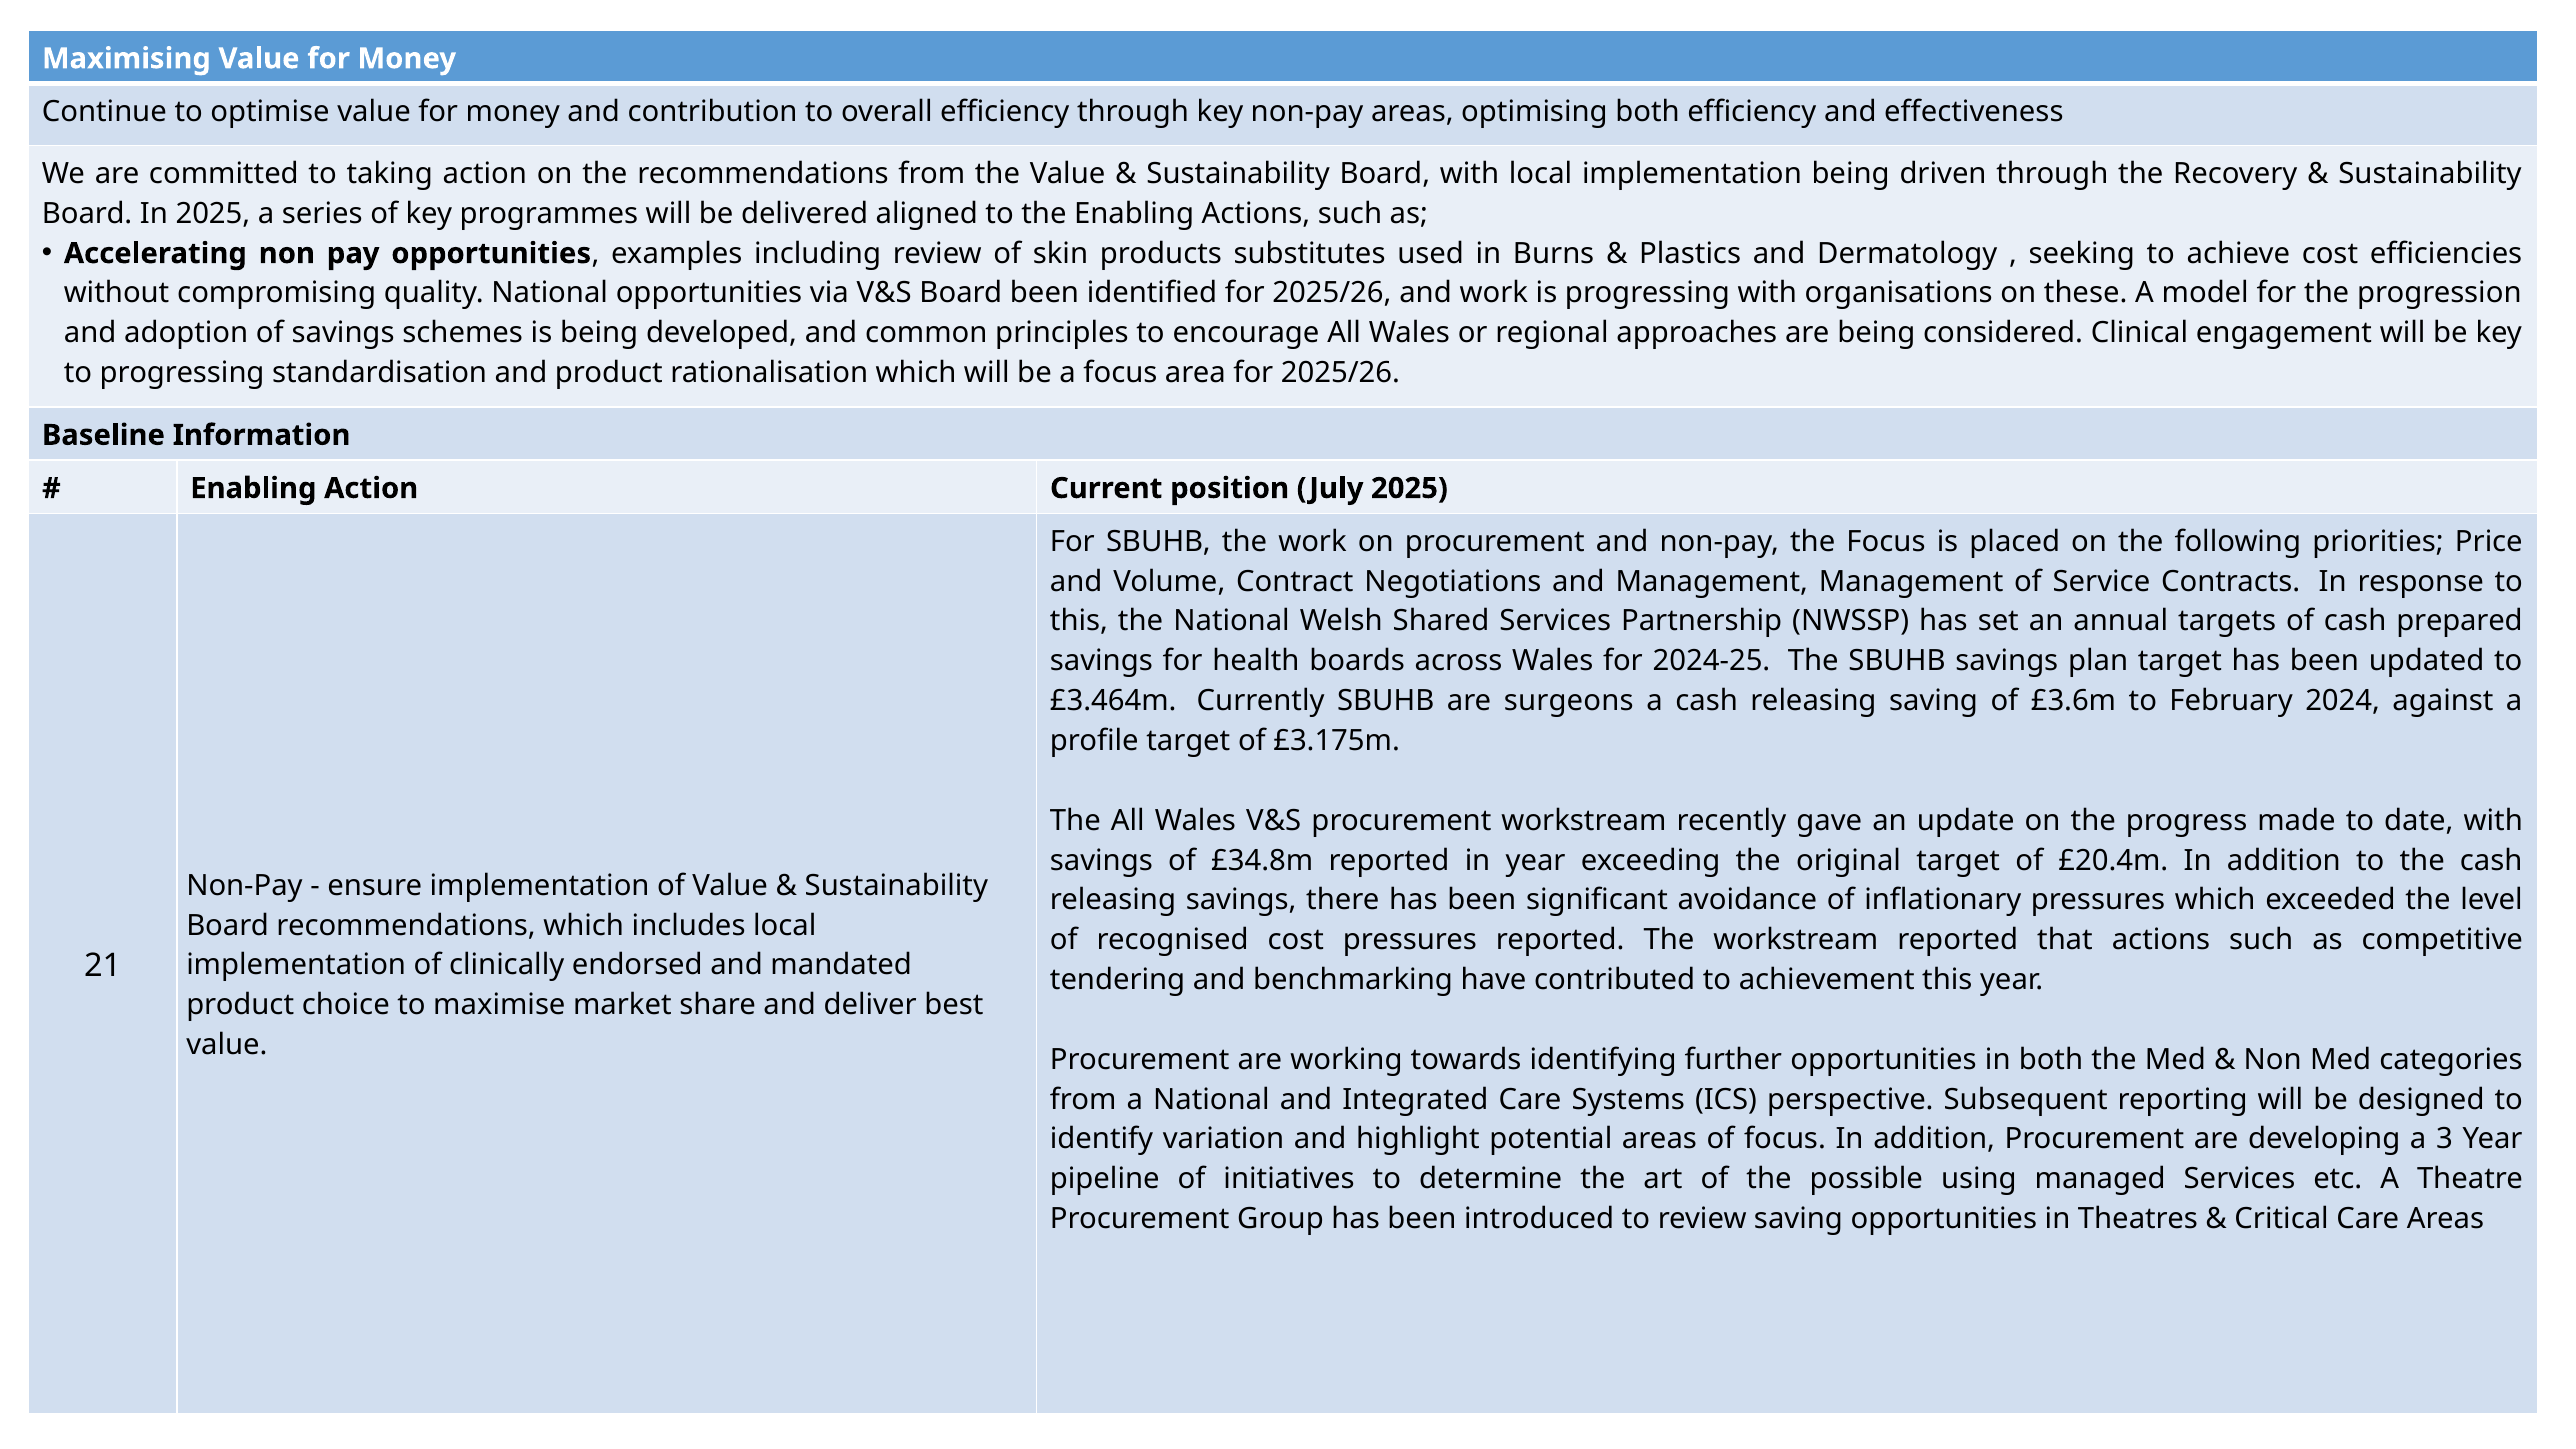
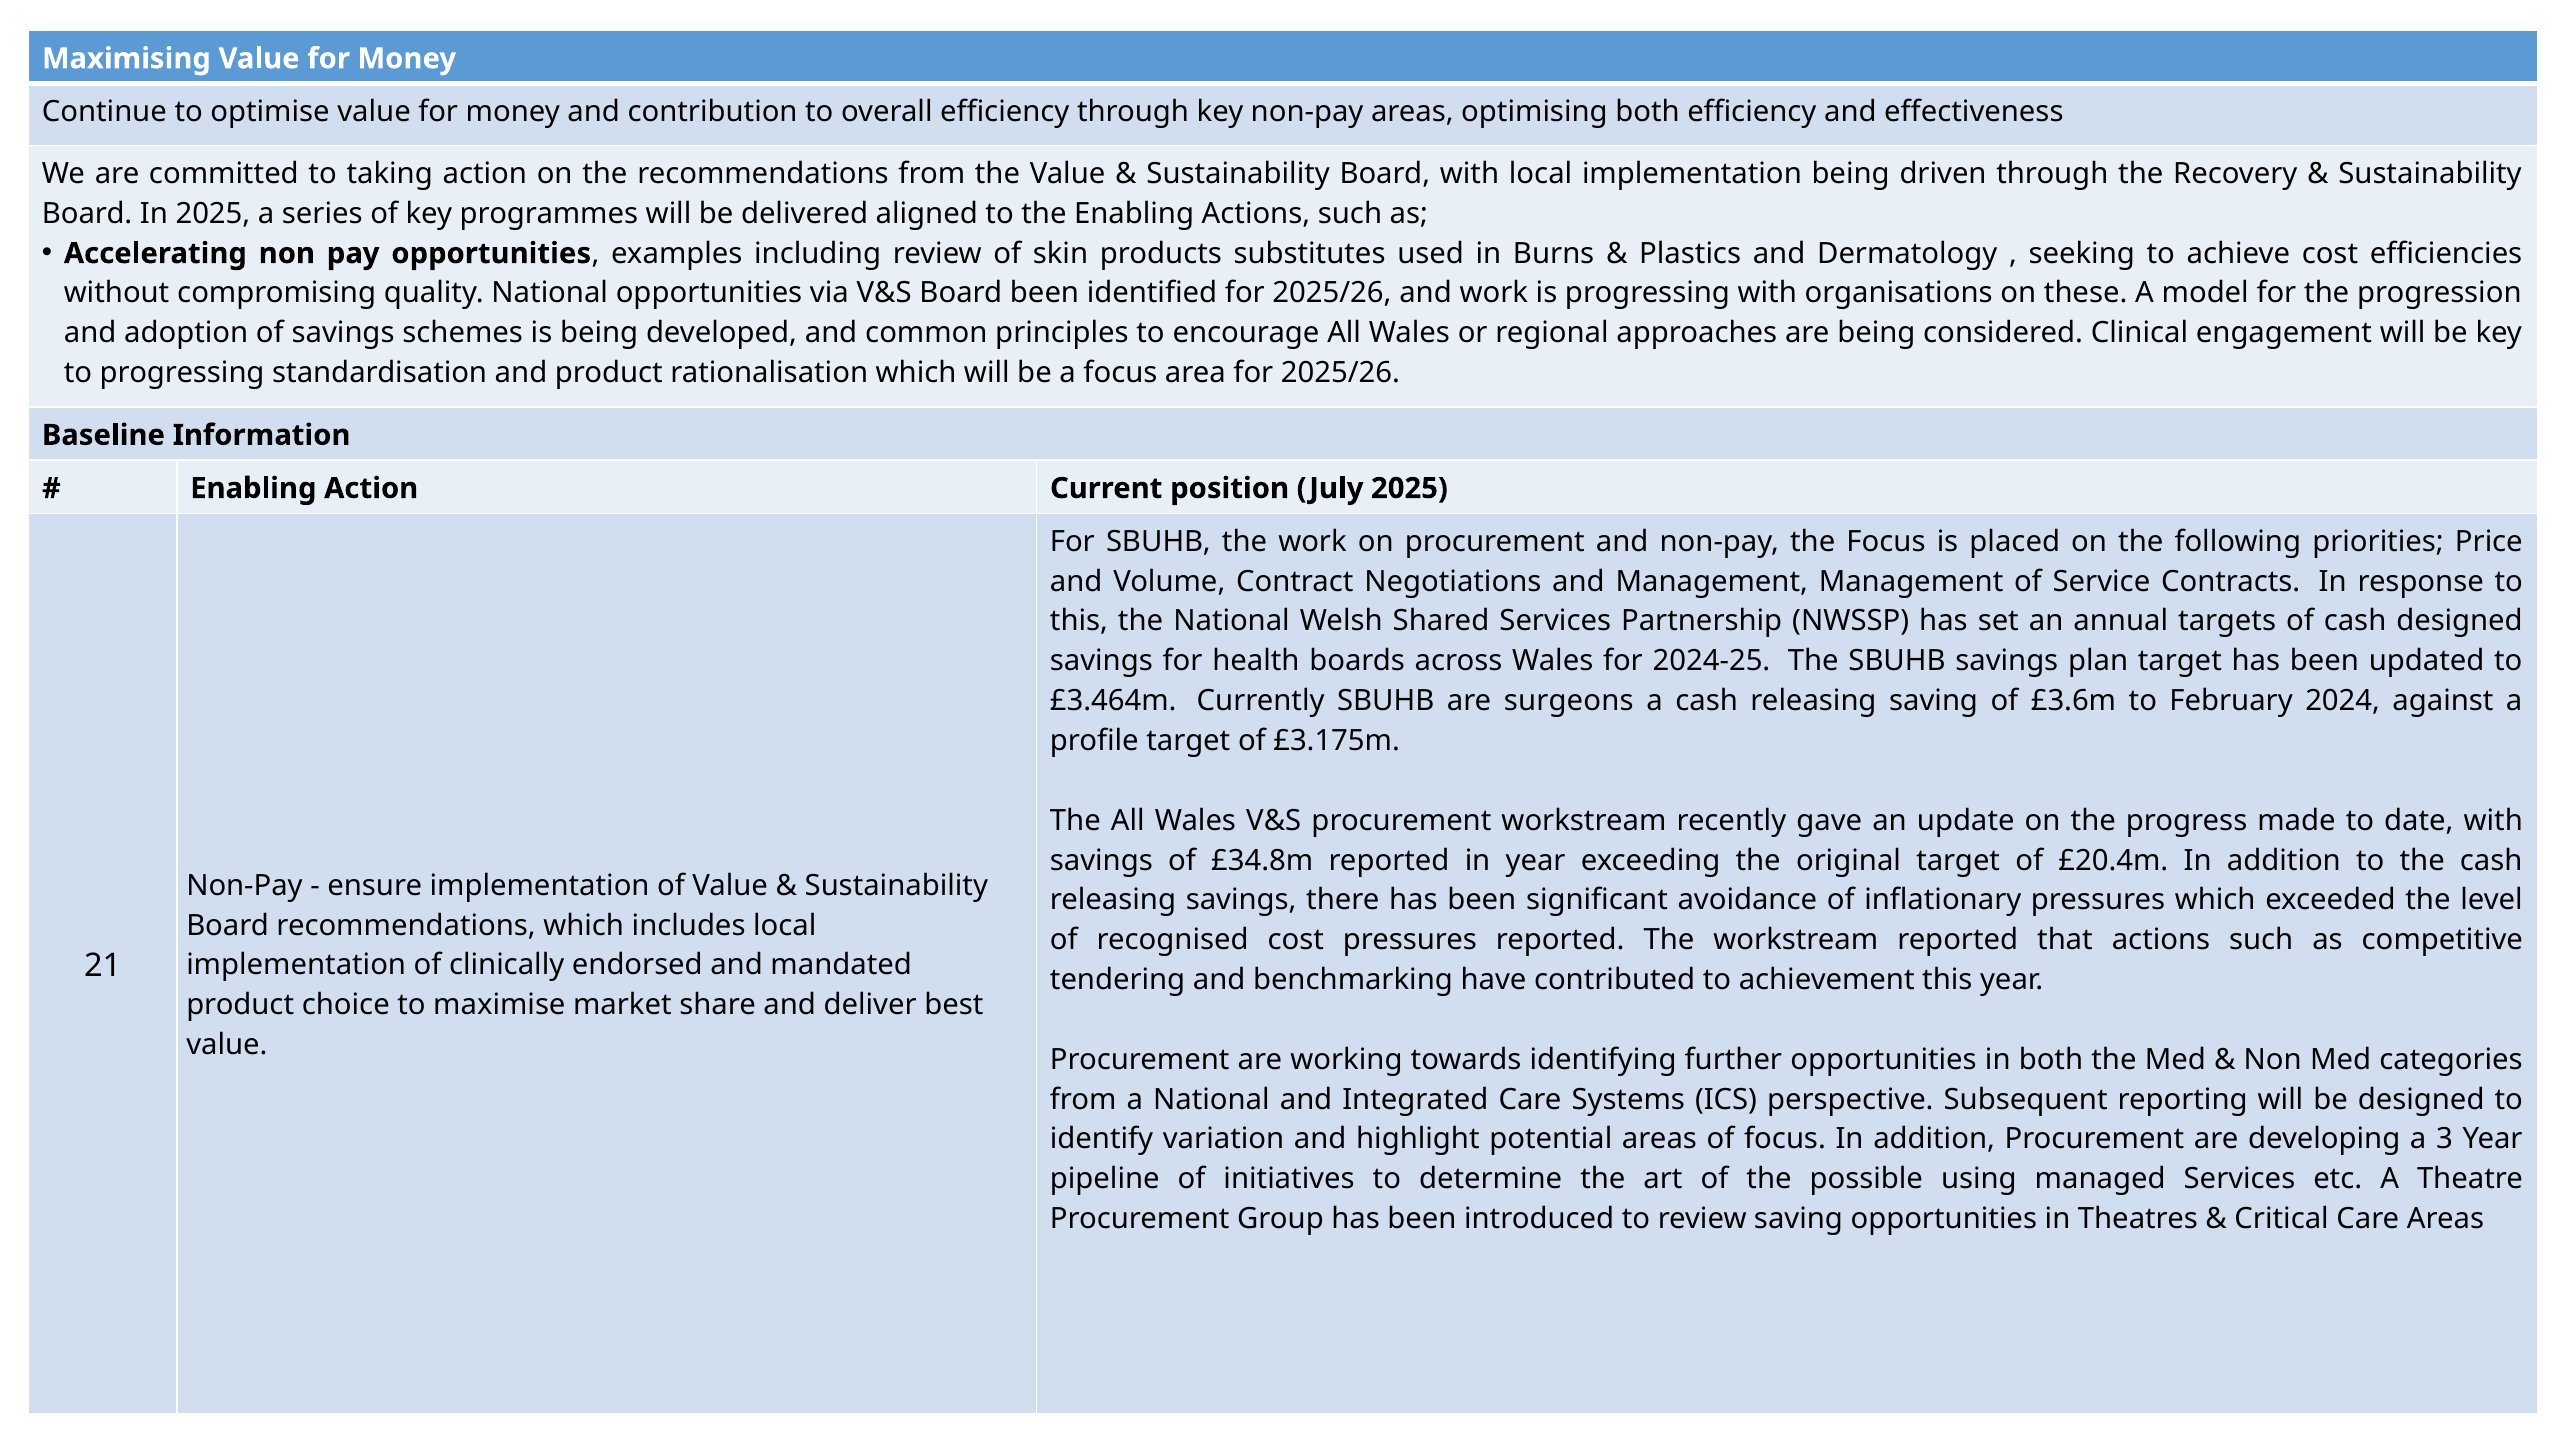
cash prepared: prepared -> designed (2459, 621)
